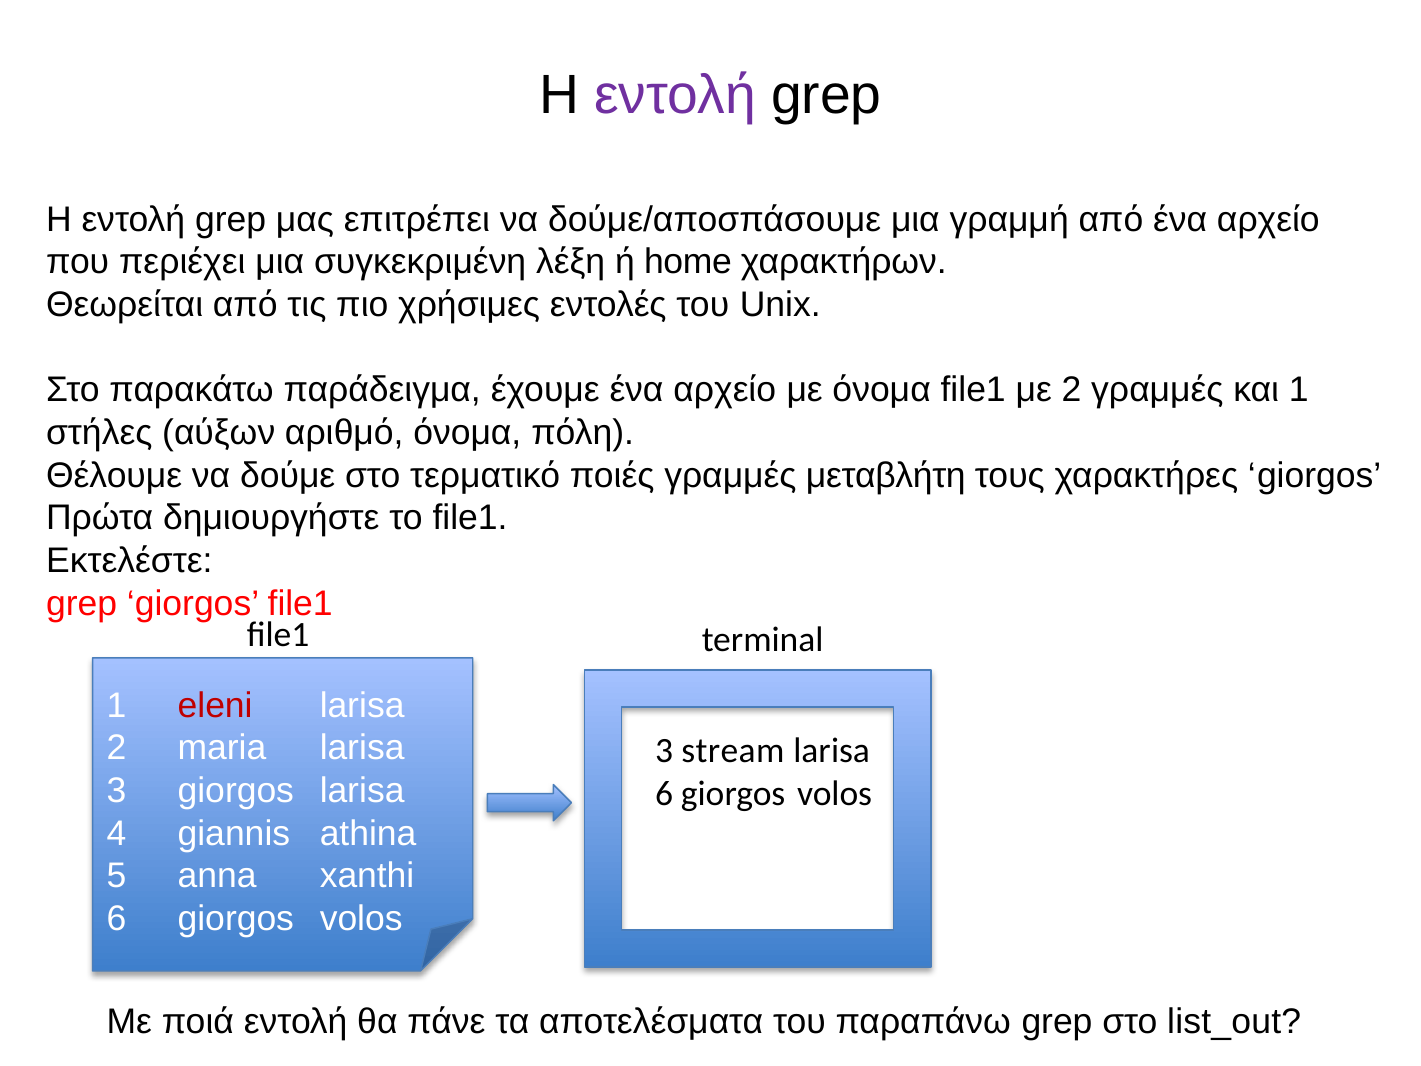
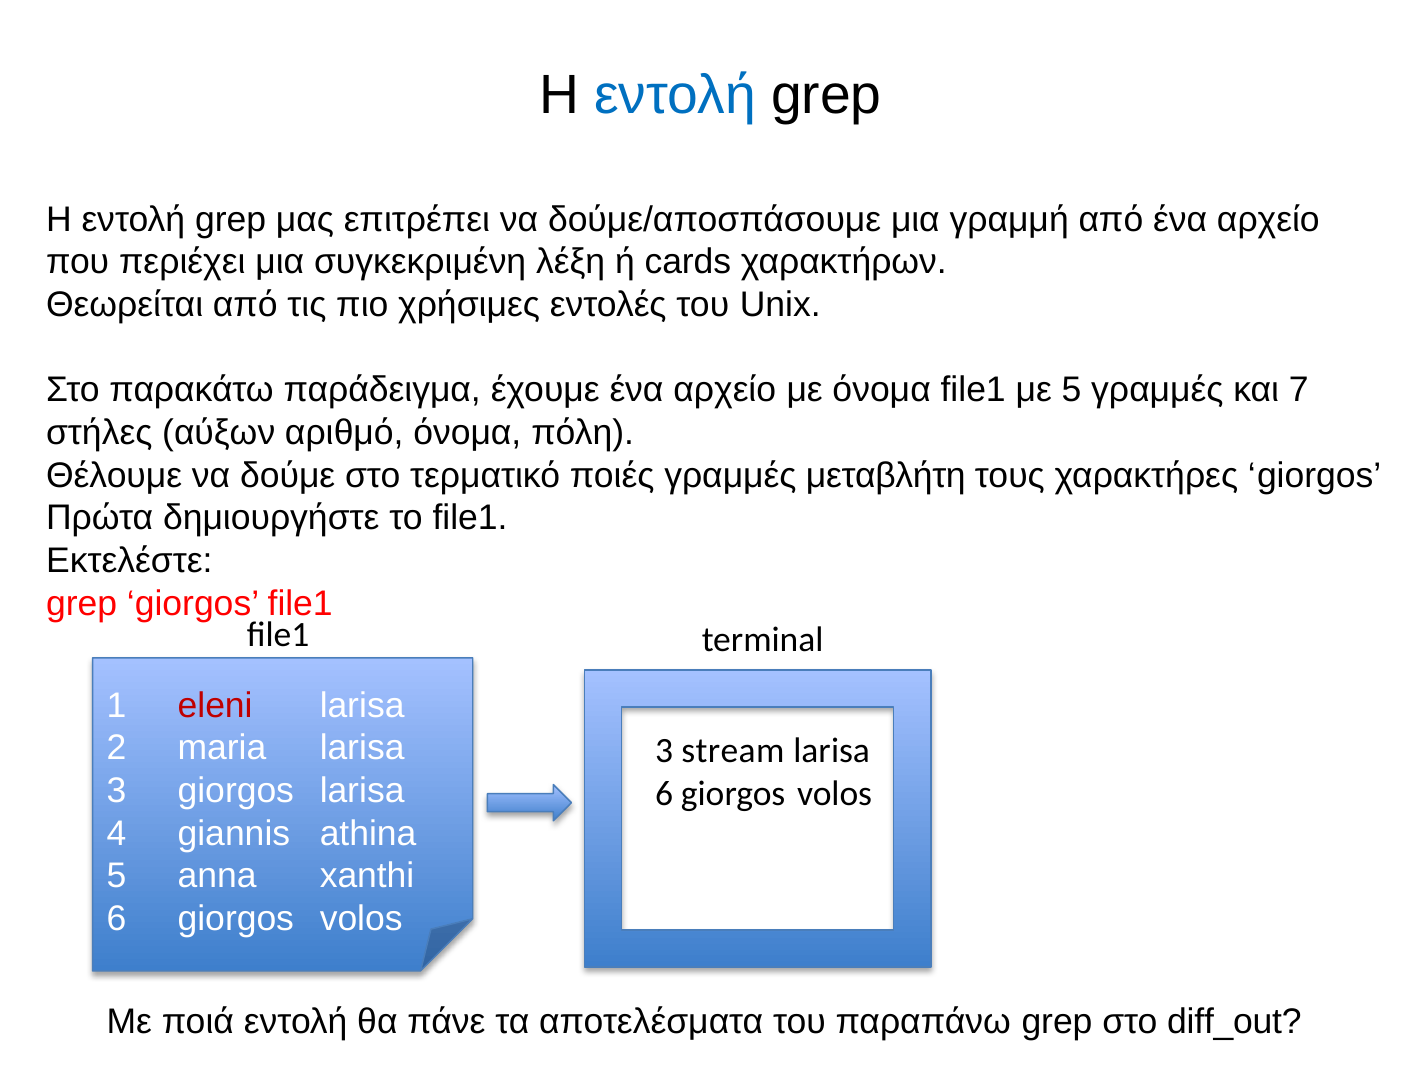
εντολή colour: purple -> blue (675, 95)
home: home -> cards (688, 262)
με 2: 2 -> 5 (1072, 390)
και 1: 1 -> 7 (1299, 390)
list_out: list_out -> diff_out (1234, 1022)
